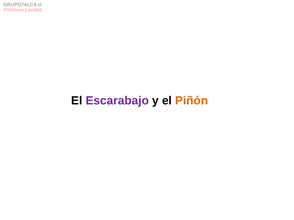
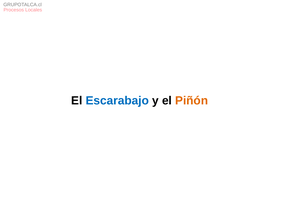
Escarabajo colour: purple -> blue (117, 101)
